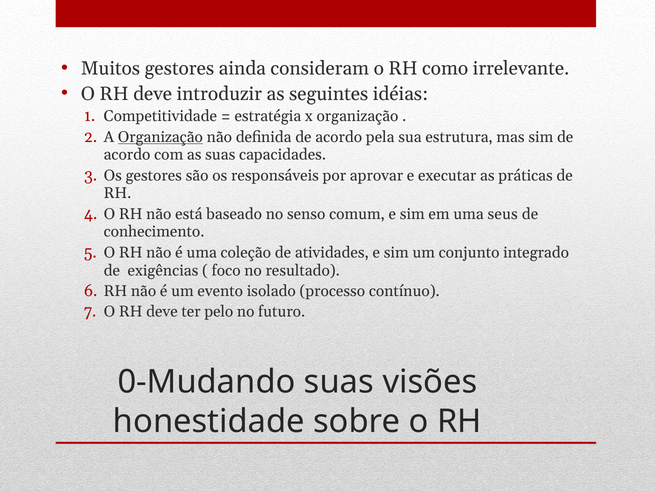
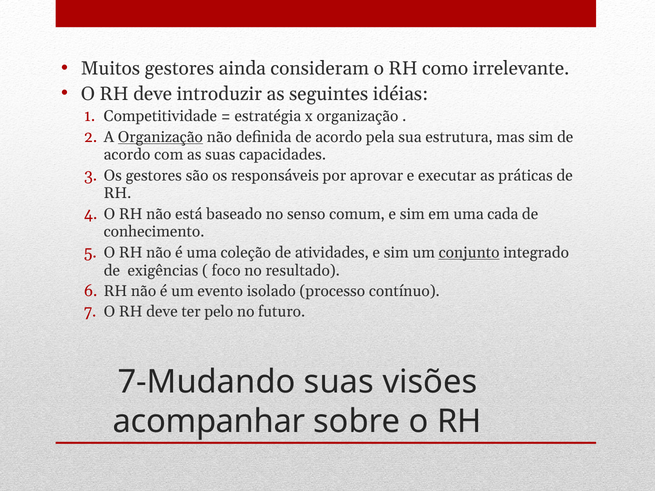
seus: seus -> cada (503, 214)
conjunto underline: none -> present (469, 253)
0-Mudando: 0-Mudando -> 7-Mudando (207, 382)
honestidade: honestidade -> acompanhar (209, 421)
